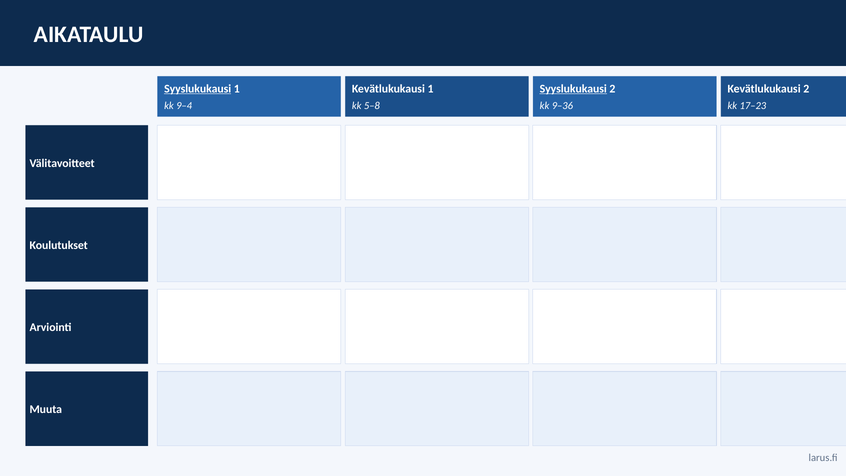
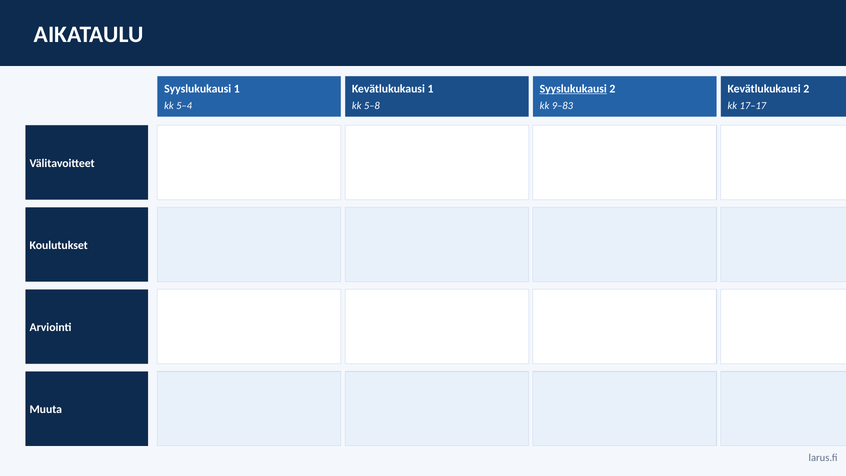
Syyslukukausi underline: present -> none (198, 89)
9–4: 9–4 -> 5–4 (184, 106)
9–36: 9–36 -> 9–83 (562, 106)
17–23: 17–23 -> 17–17 (753, 106)
